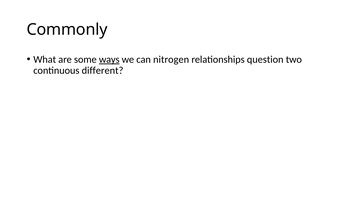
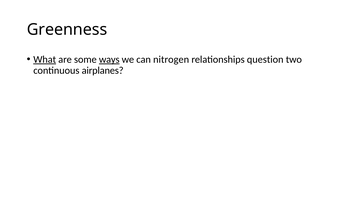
Commonly: Commonly -> Greenness (67, 29)
What underline: none -> present (45, 59)
different: different -> airplanes (103, 70)
